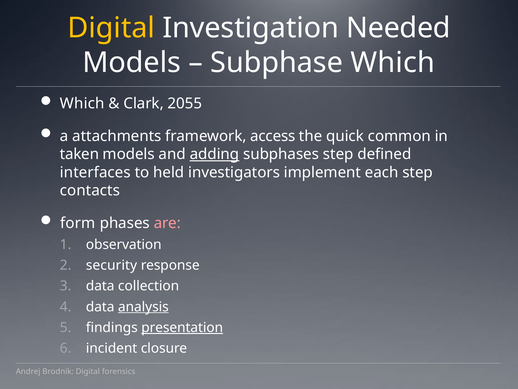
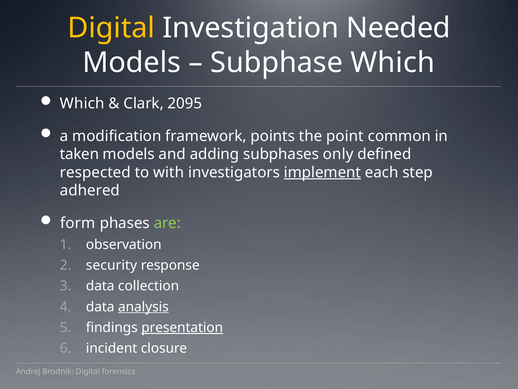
2055: 2055 -> 2095 (185, 103)
attachments: attachments -> modification (117, 136)
access: access -> points (273, 136)
quick: quick -> point (345, 136)
adding underline: present -> none (214, 154)
subphases step: step -> only (338, 154)
interfaces: interfaces -> respected (95, 172)
held: held -> with (169, 172)
implement underline: none -> present (322, 172)
contacts: contacts -> adhered (90, 190)
are colour: pink -> light green (167, 223)
